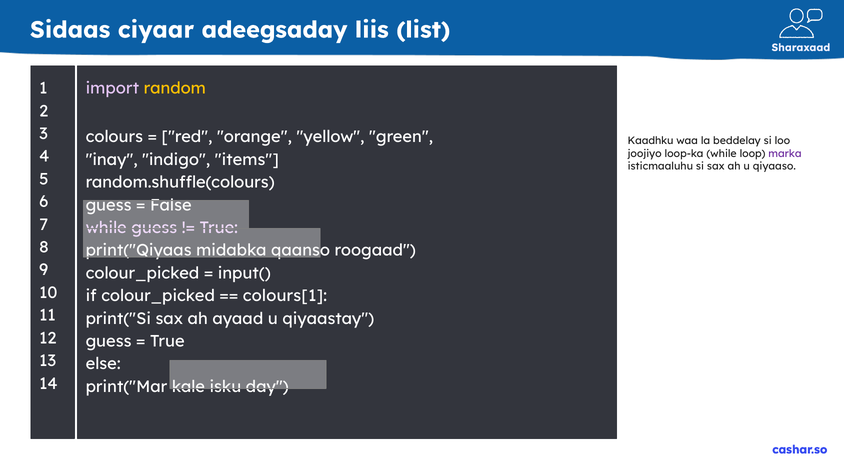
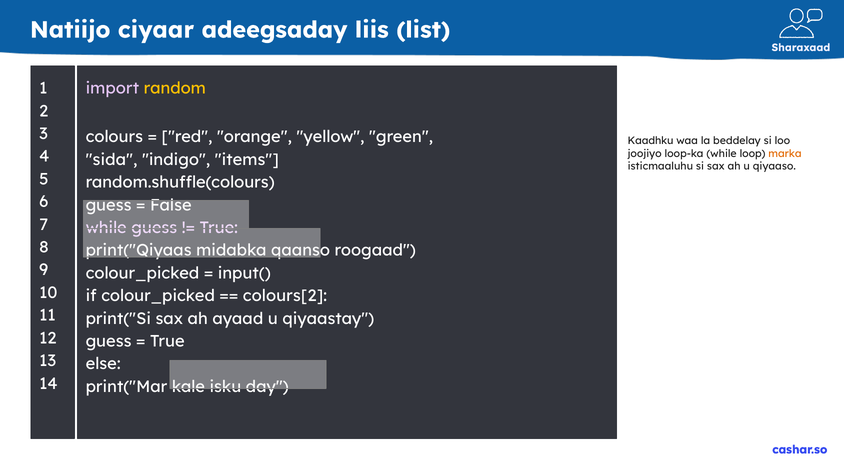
Sidaas: Sidaas -> Natiijo (70, 30)
marka colour: purple -> orange (785, 154)
inay: inay -> sida (112, 160)
colours[1: colours[1 -> colours[2 (285, 296)
